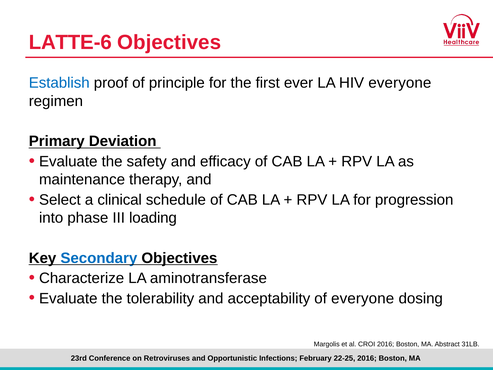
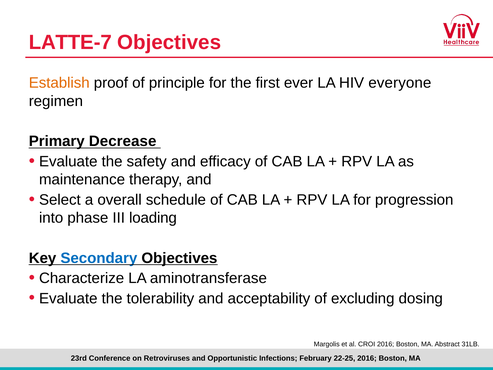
LATTE-6: LATTE-6 -> LATTE-7 (70, 42)
Establish colour: blue -> orange (59, 83)
Deviation: Deviation -> Decrease (123, 141)
clinical: clinical -> overall (120, 200)
of everyone: everyone -> excluding (363, 298)
